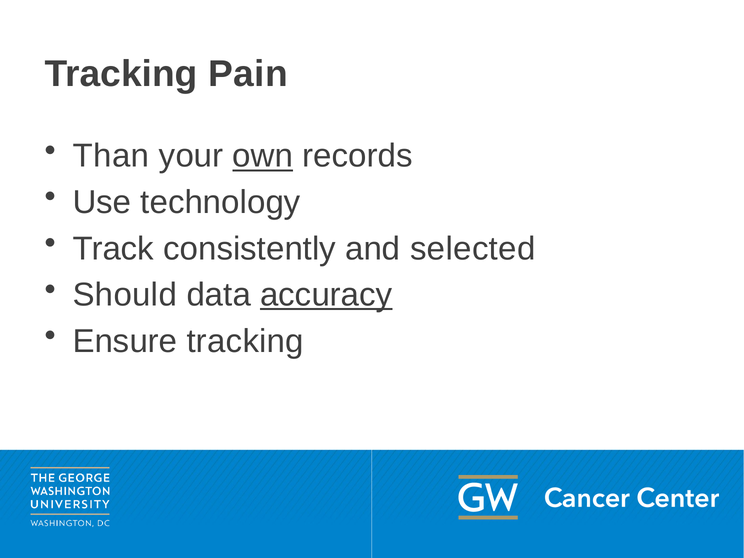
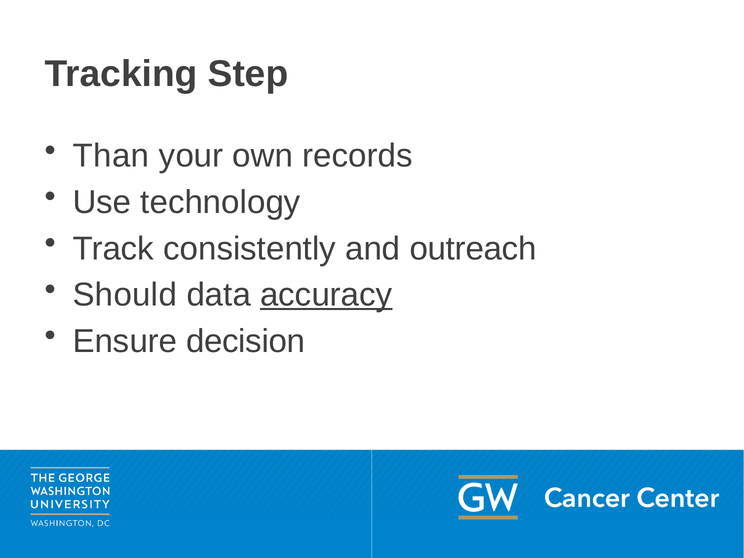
Pain: Pain -> Step (248, 74)
own underline: present -> none (263, 156)
selected: selected -> outreach (473, 249)
Ensure tracking: tracking -> decision (245, 341)
